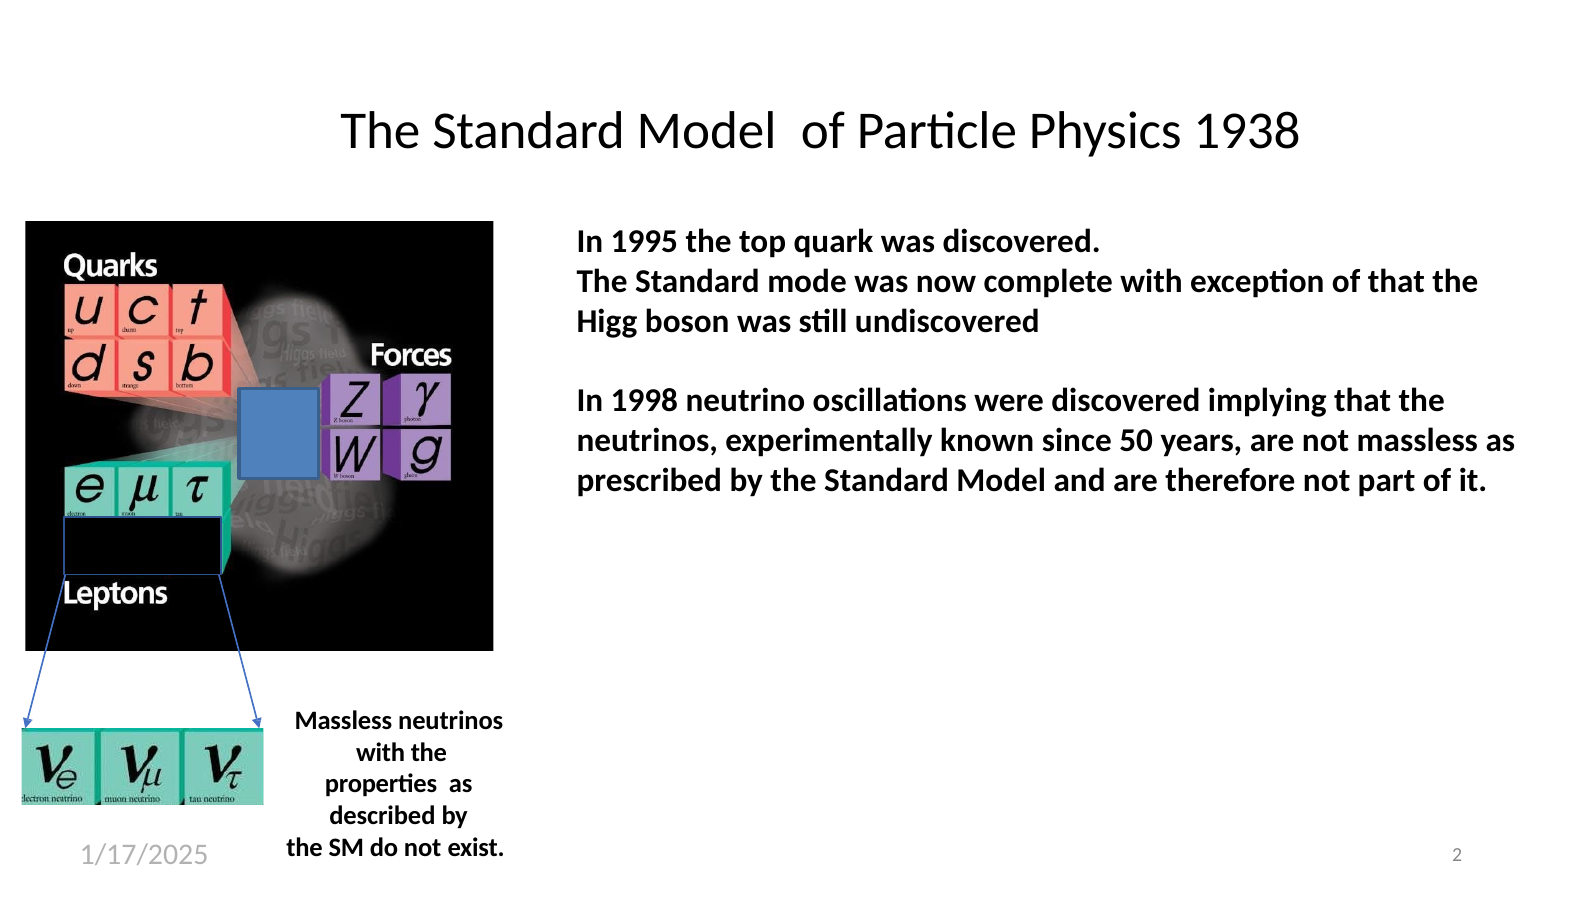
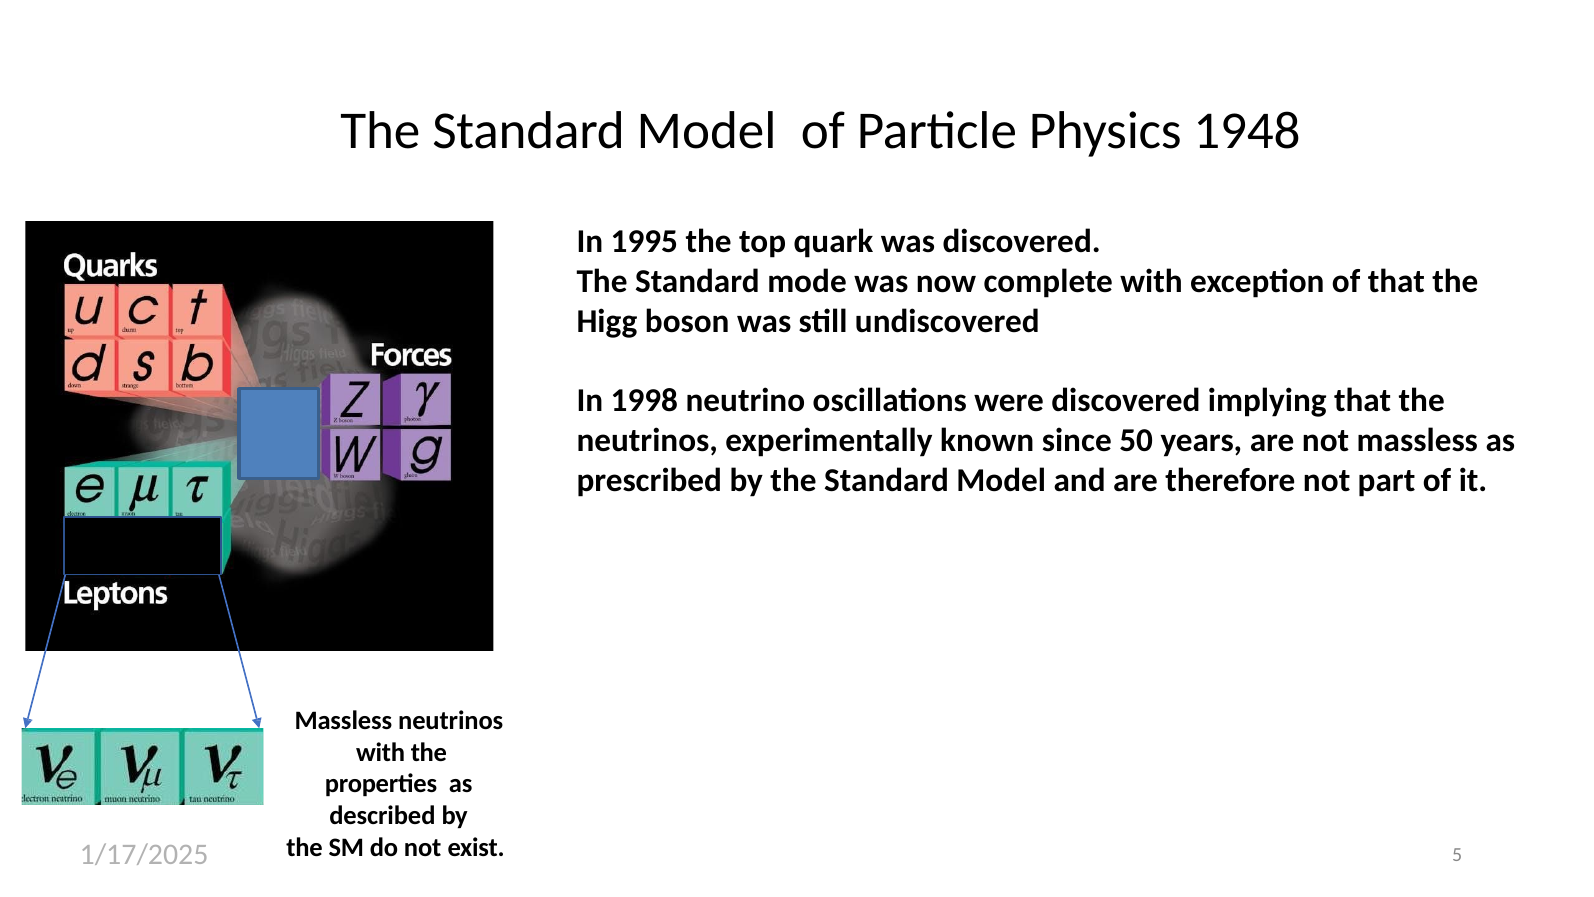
1938: 1938 -> 1948 (1247, 131)
2: 2 -> 5 (1457, 855)
